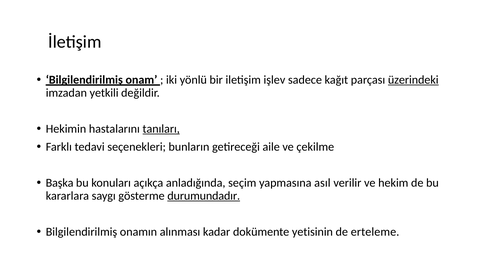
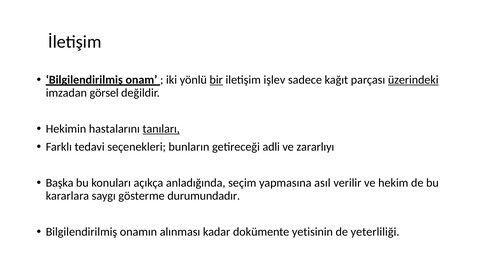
bir underline: none -> present (216, 80)
yetkili: yetkili -> görsel (104, 93)
aile: aile -> adli (271, 147)
çekilme: çekilme -> zararlıyı (315, 147)
durumundadır underline: present -> none (204, 196)
erteleme: erteleme -> yeterliliği (375, 232)
